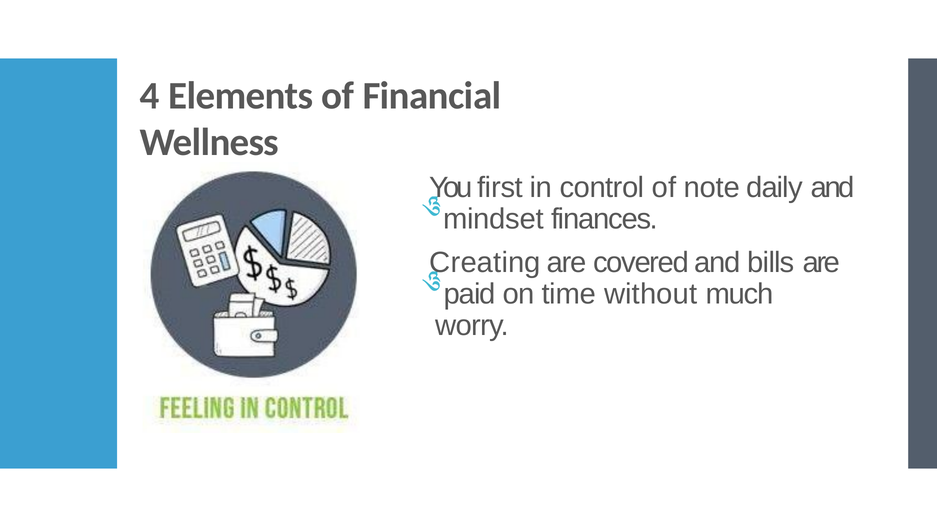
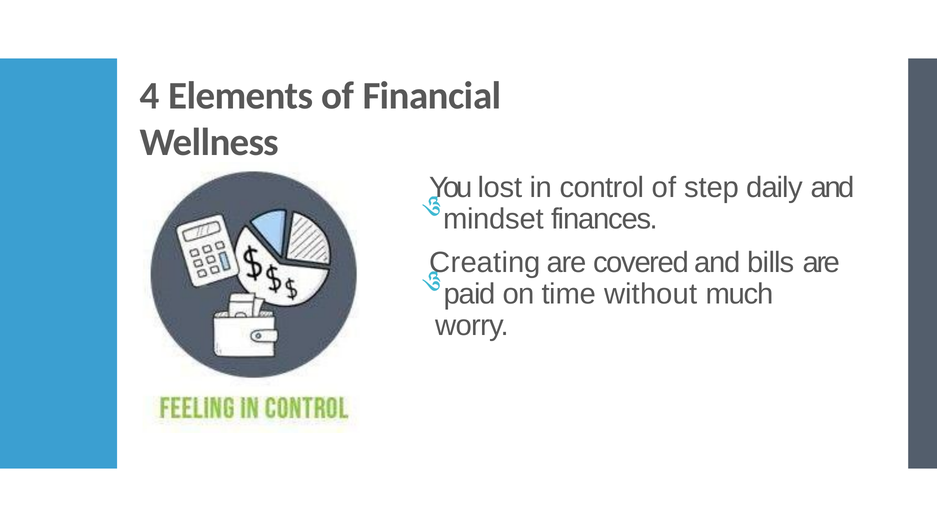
first: first -> lost (500, 188)
note: note -> step (712, 188)
